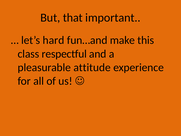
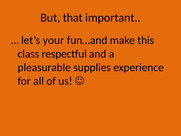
hard: hard -> your (53, 40)
attitude: attitude -> supplies (92, 67)
